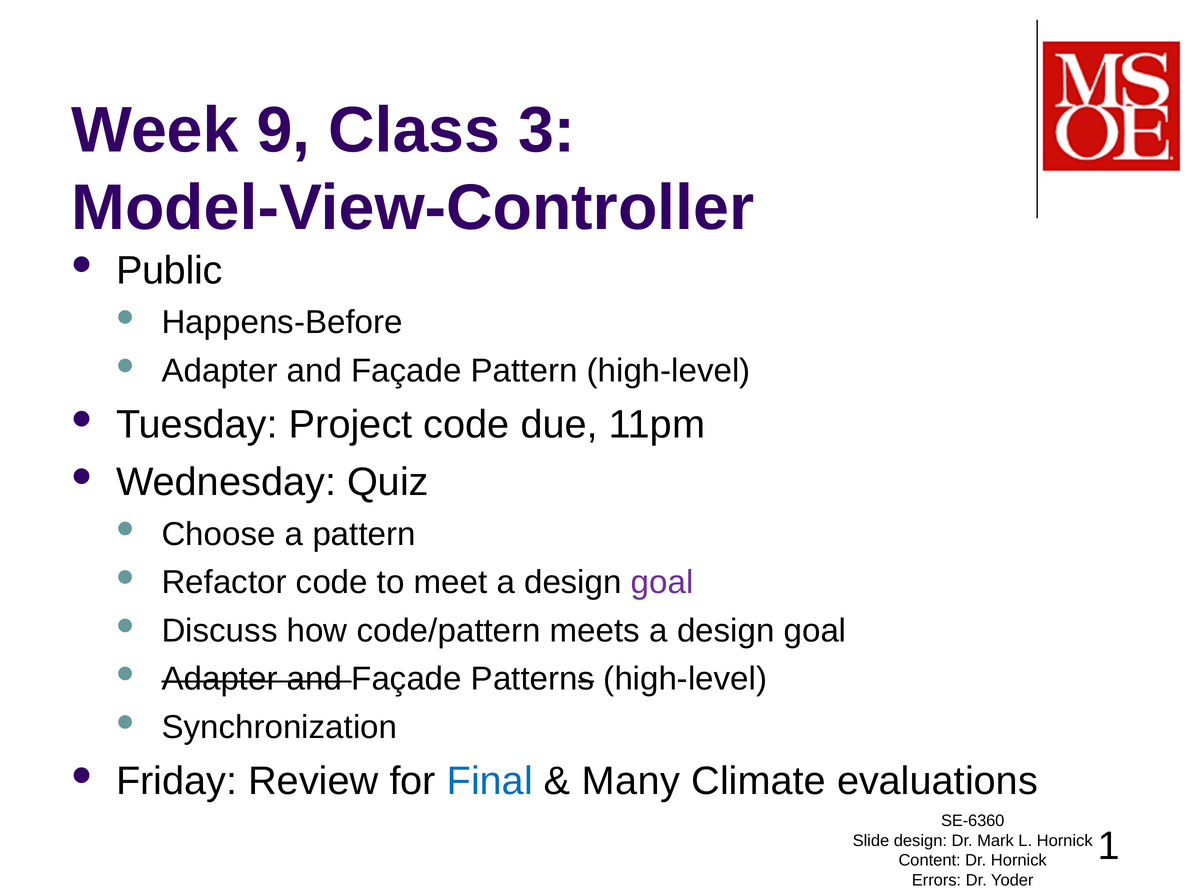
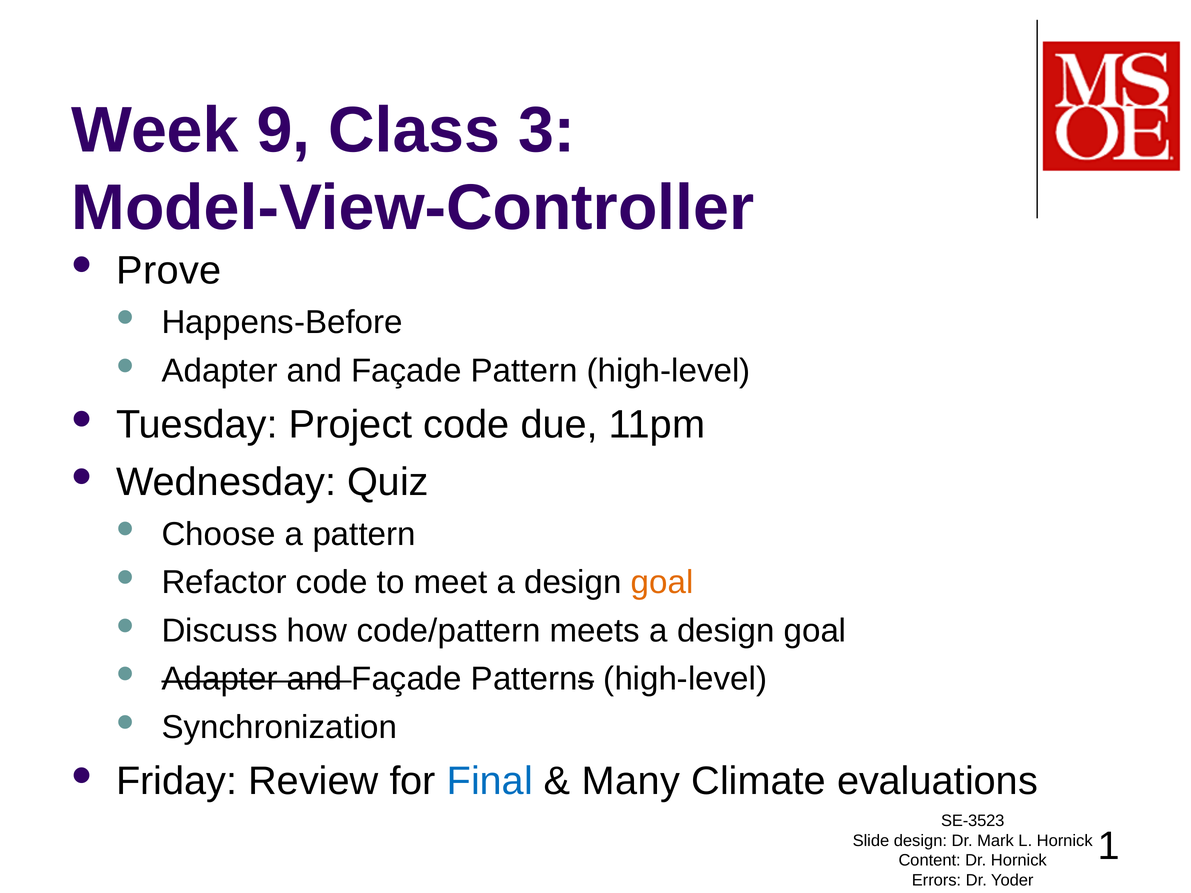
Public: Public -> Prove (169, 271)
goal colour: purple -> orange (662, 583)
SE-6360: SE-6360 -> SE-3523 (973, 821)
